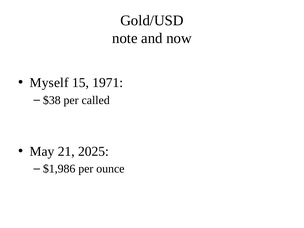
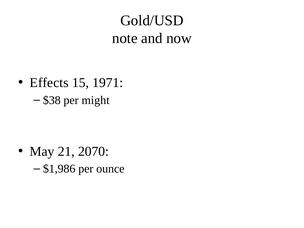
Myself: Myself -> Effects (49, 83)
called: called -> might (96, 100)
2025: 2025 -> 2070 (93, 151)
